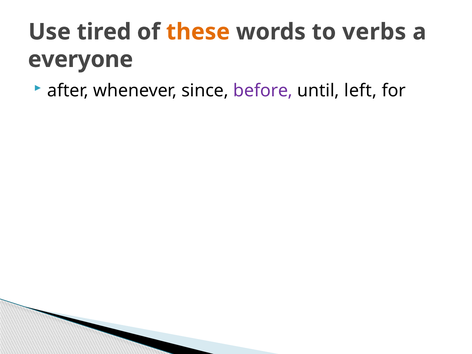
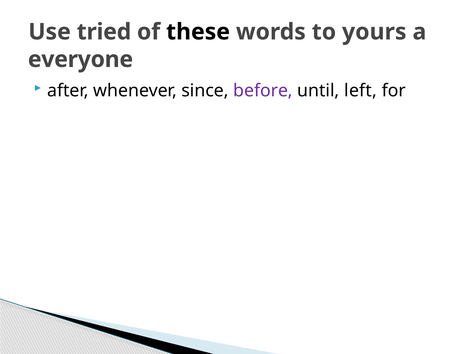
tired: tired -> tried (104, 32)
these colour: orange -> black (198, 32)
verbs: verbs -> yours (374, 32)
